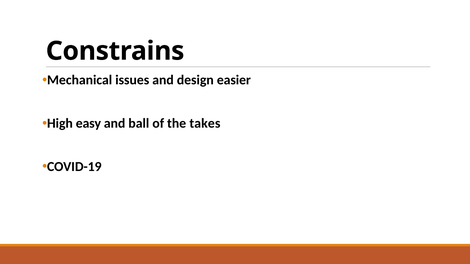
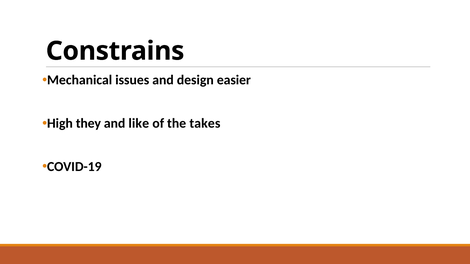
easy: easy -> they (88, 124)
ball: ball -> like (139, 124)
